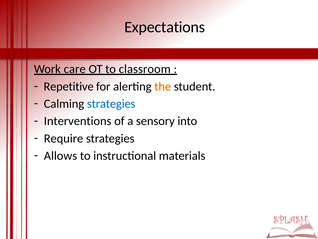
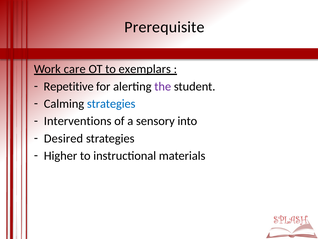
Expectations: Expectations -> Prerequisite (165, 27)
classroom: classroom -> exemplars (145, 69)
the colour: orange -> purple (163, 86)
Require: Require -> Desired (63, 138)
Allows: Allows -> Higher (61, 155)
